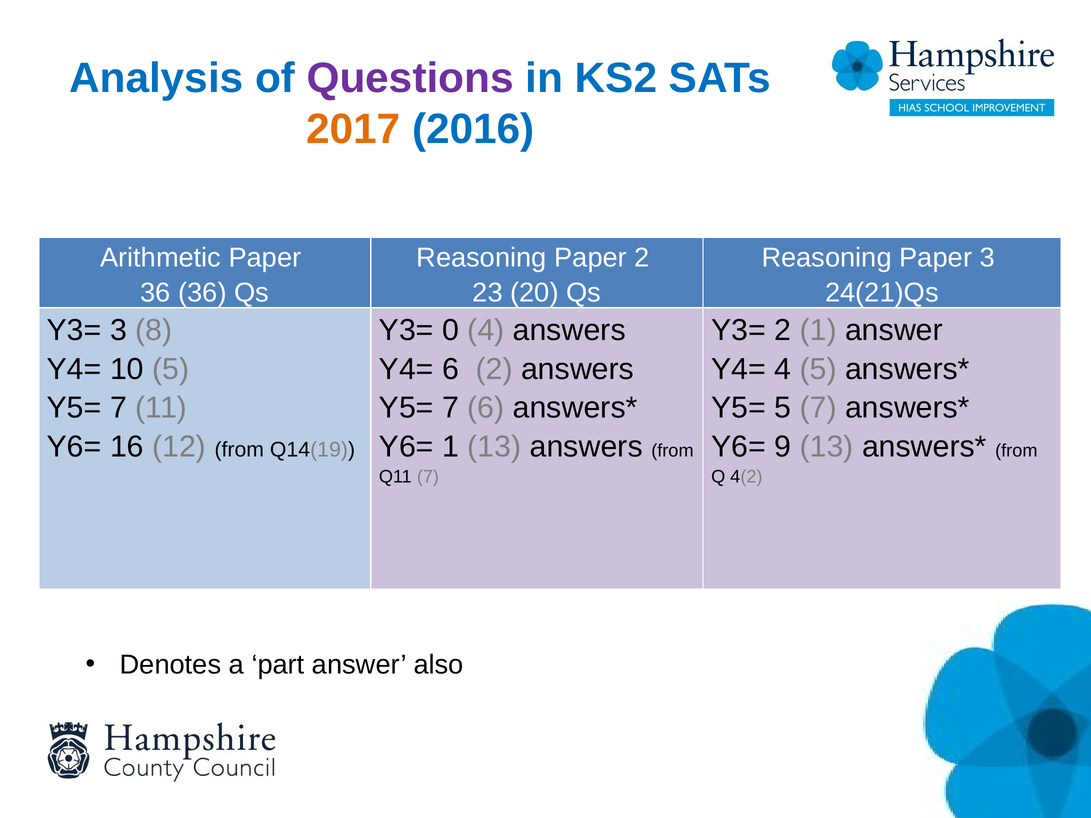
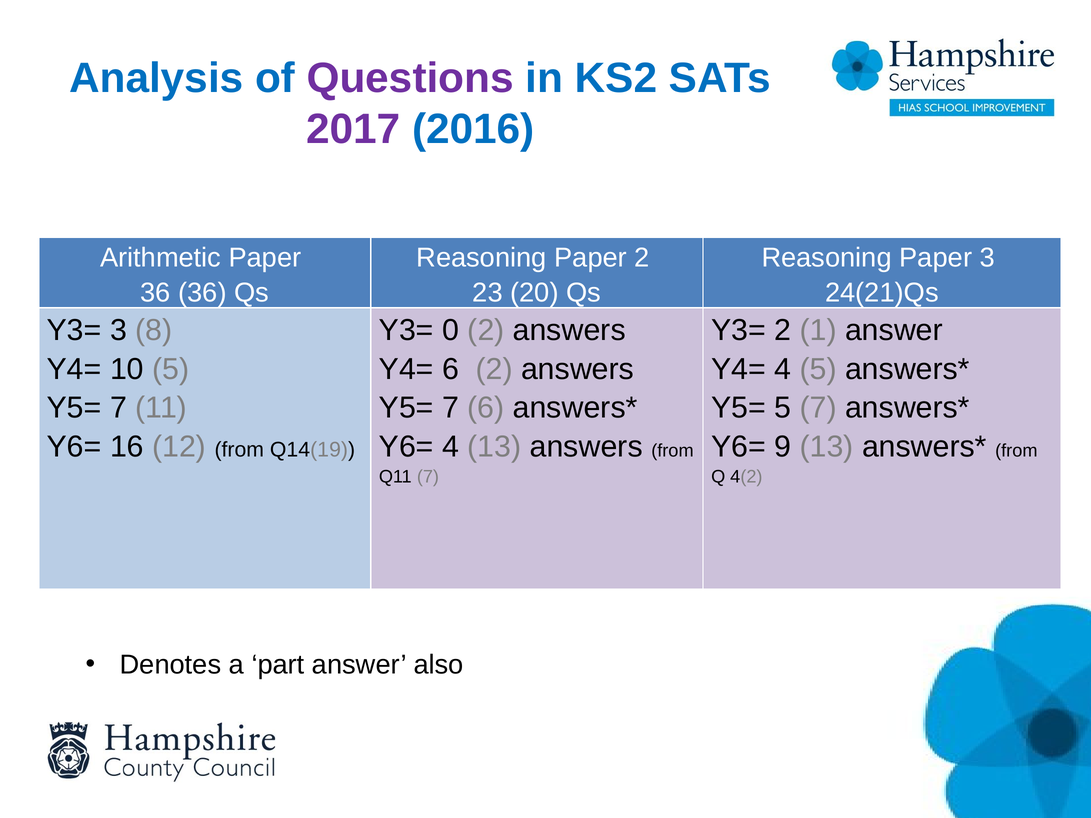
2017 colour: orange -> purple (353, 129)
0 4: 4 -> 2 (486, 330)
Y6= 1: 1 -> 4 (451, 447)
